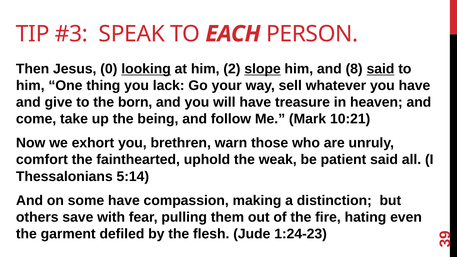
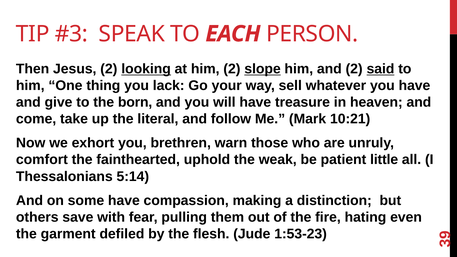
Jesus 0: 0 -> 2 (109, 69)
and 8: 8 -> 2 (354, 69)
being: being -> literal (158, 119)
patient said: said -> little (384, 160)
1:24-23: 1:24-23 -> 1:53-23 (301, 234)
